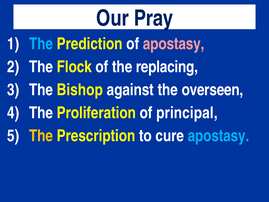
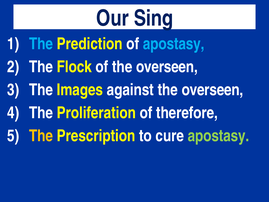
Pray: Pray -> Sing (153, 18)
apostasy colour: pink -> light blue (174, 44)
of the replacing: replacing -> overseen (167, 67)
Bishop: Bishop -> Images (80, 90)
principal: principal -> therefore (187, 113)
apostasy colour: light blue -> light green (219, 136)
